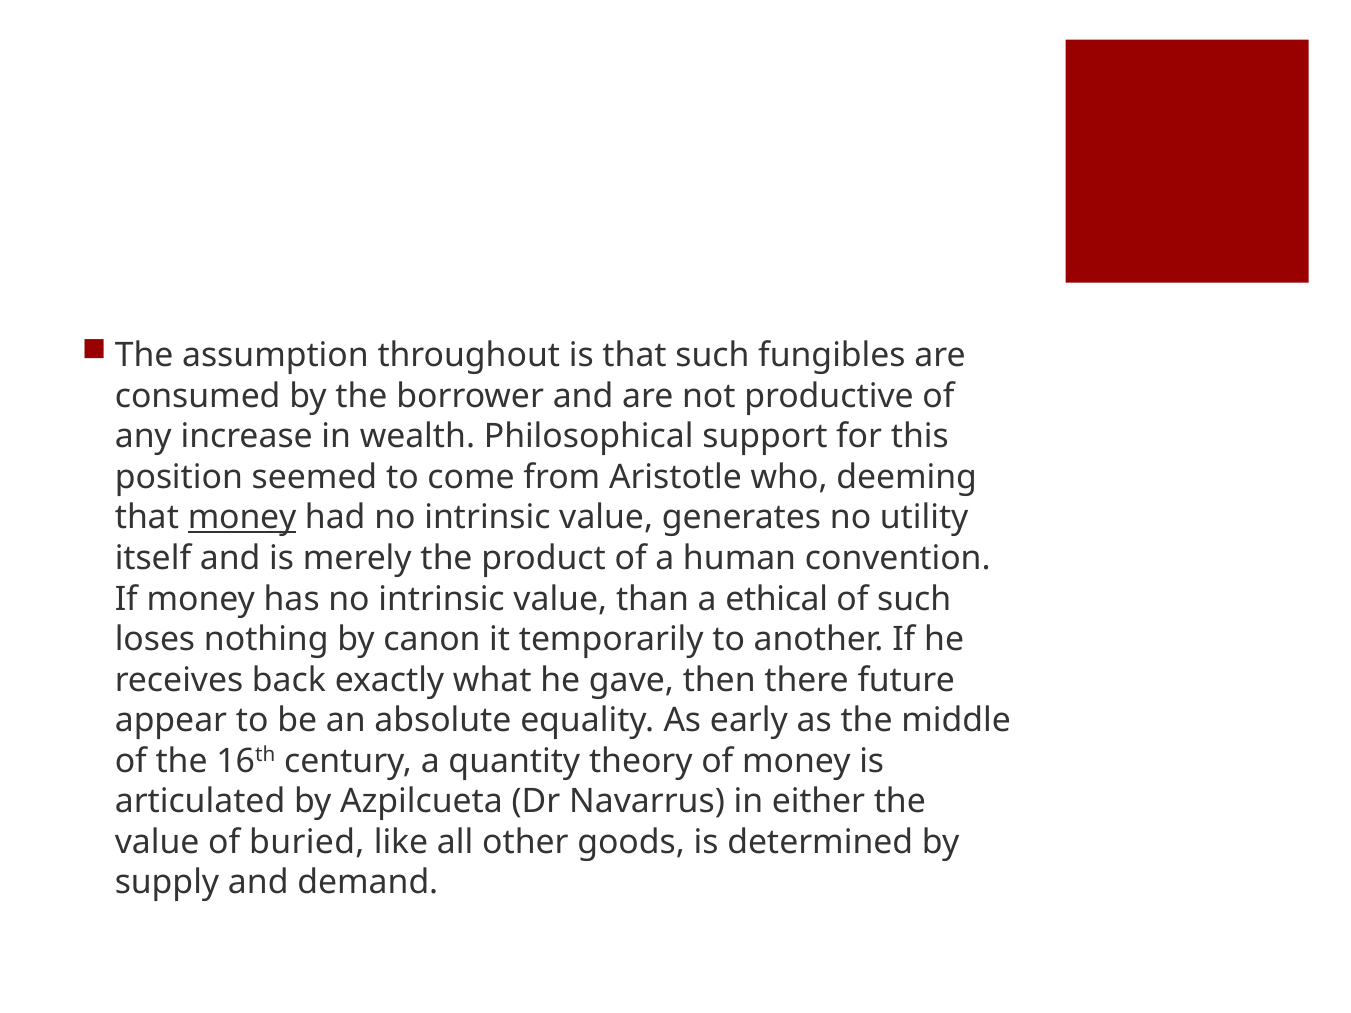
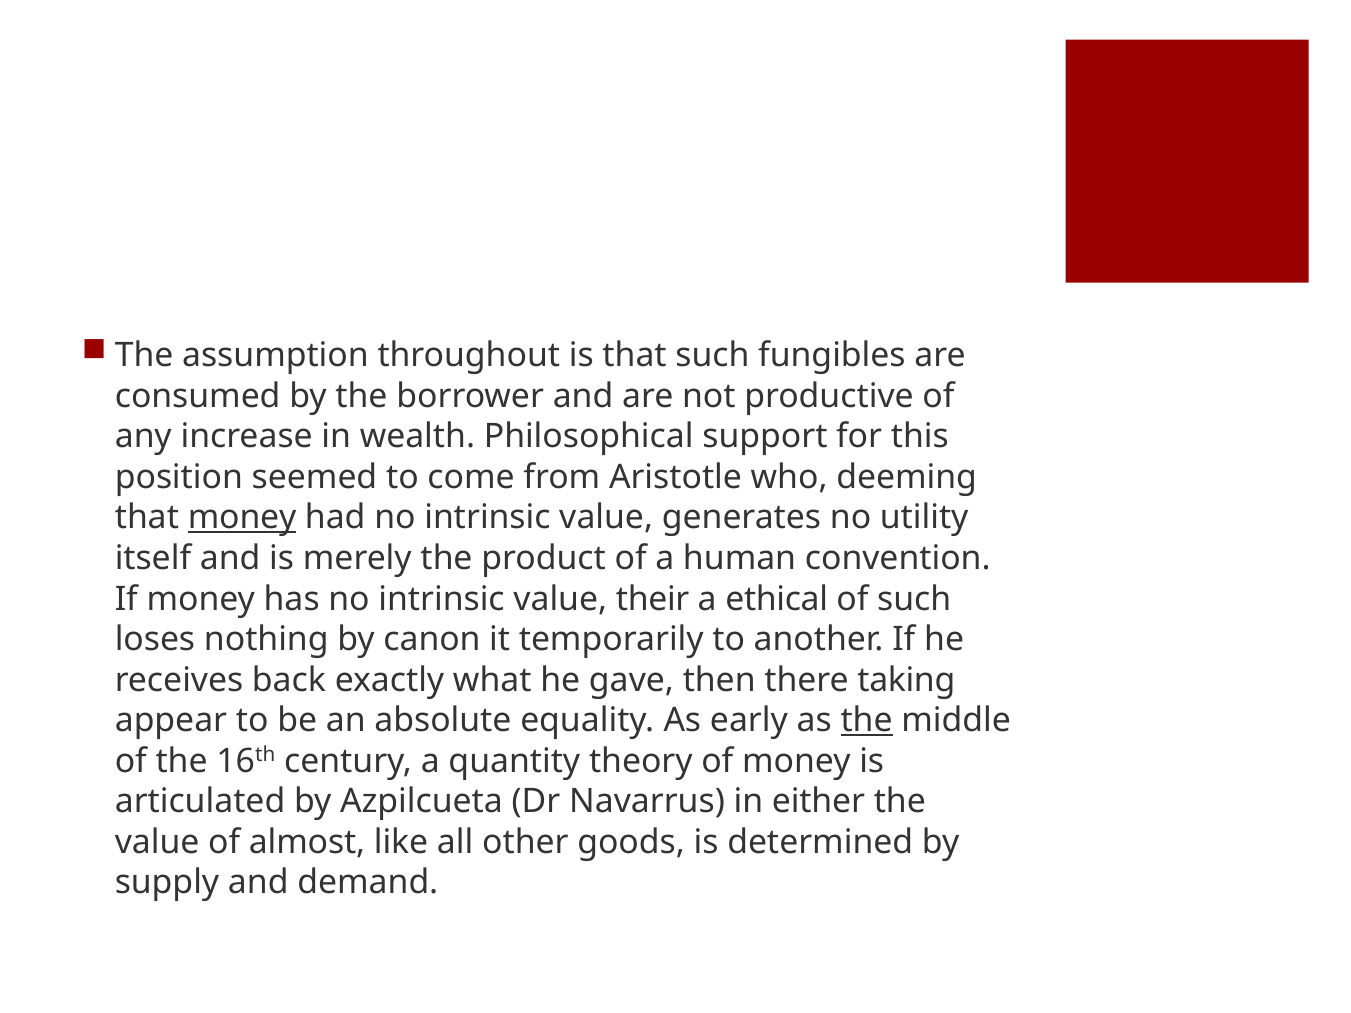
than: than -> their (653, 599)
future: future -> taking (906, 680)
the underline: none -> present (867, 721)
buried: buried -> almost (307, 842)
